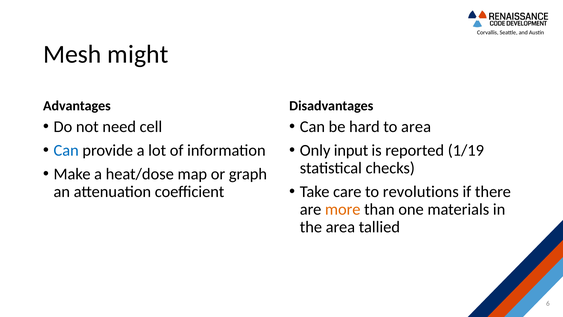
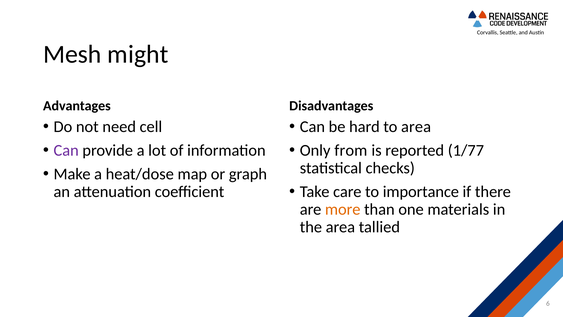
Can colour: blue -> purple (66, 150)
input: input -> from (351, 150)
1/19: 1/19 -> 1/77 (466, 150)
revolutions: revolutions -> importance (421, 192)
